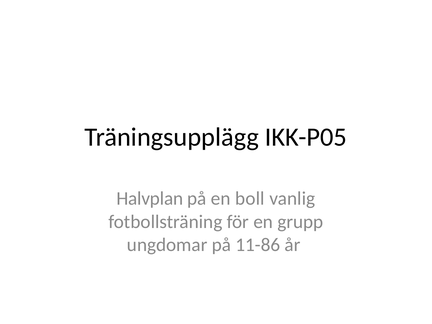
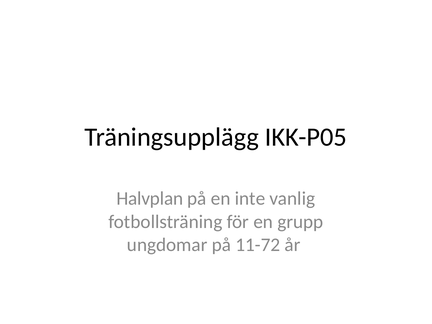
boll: boll -> inte (250, 199)
11-86: 11-86 -> 11-72 (258, 245)
